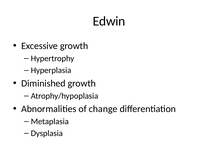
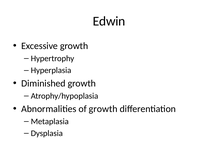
of change: change -> growth (103, 109)
